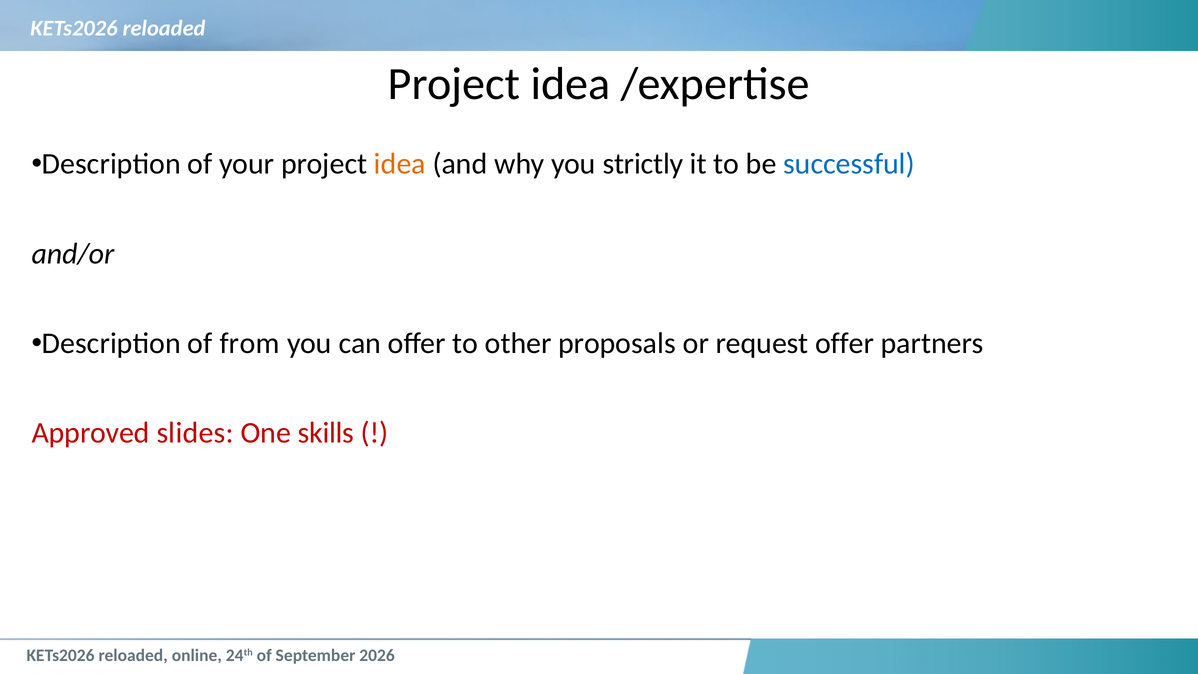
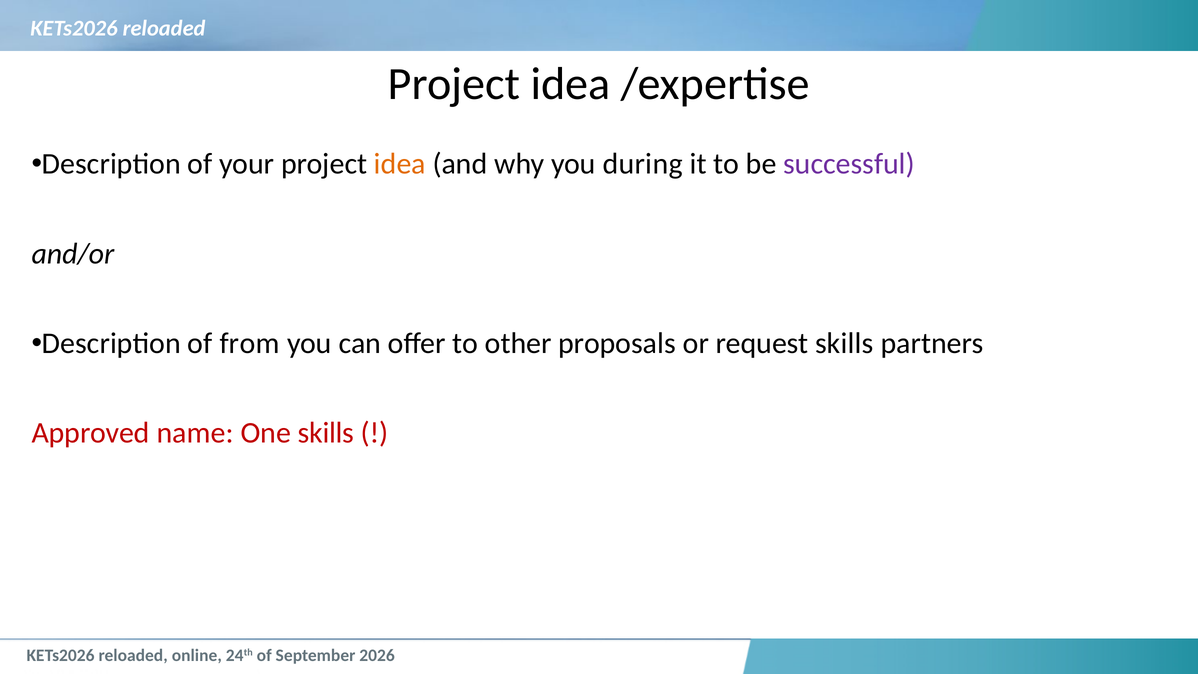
strictly: strictly -> during (643, 164)
successful colour: blue -> purple (849, 164)
request offer: offer -> skills (844, 343)
slides: slides -> name (195, 433)
